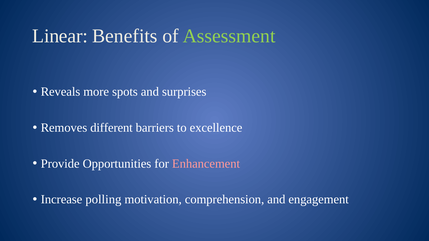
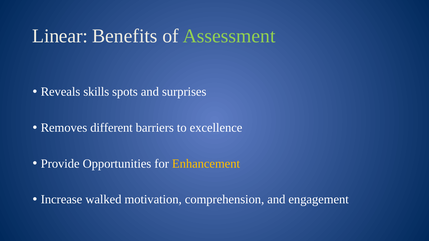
more: more -> skills (96, 92)
Enhancement colour: pink -> yellow (206, 164)
polling: polling -> walked (103, 200)
